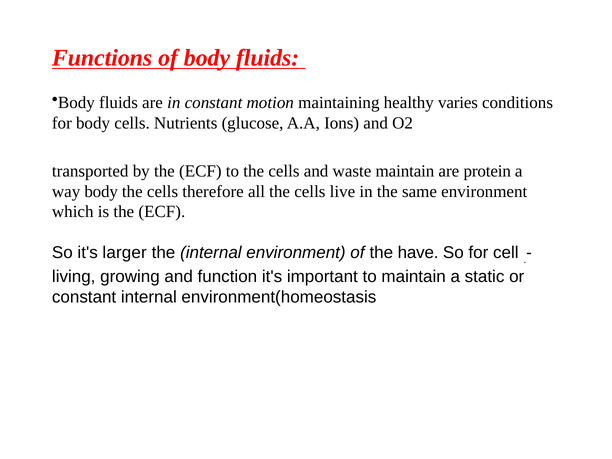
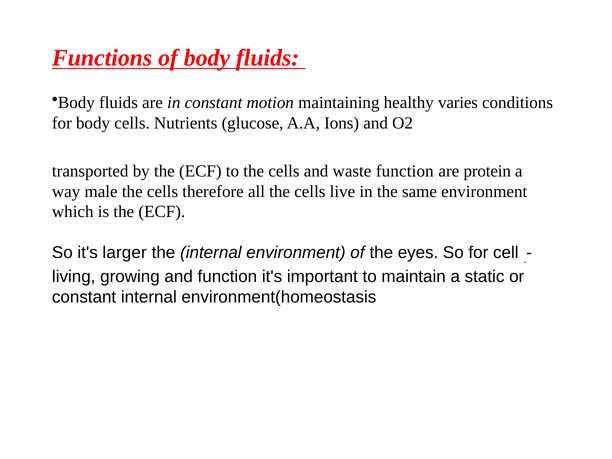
waste maintain: maintain -> function (405, 171)
way body: body -> male (101, 191)
have: have -> eyes (418, 253)
